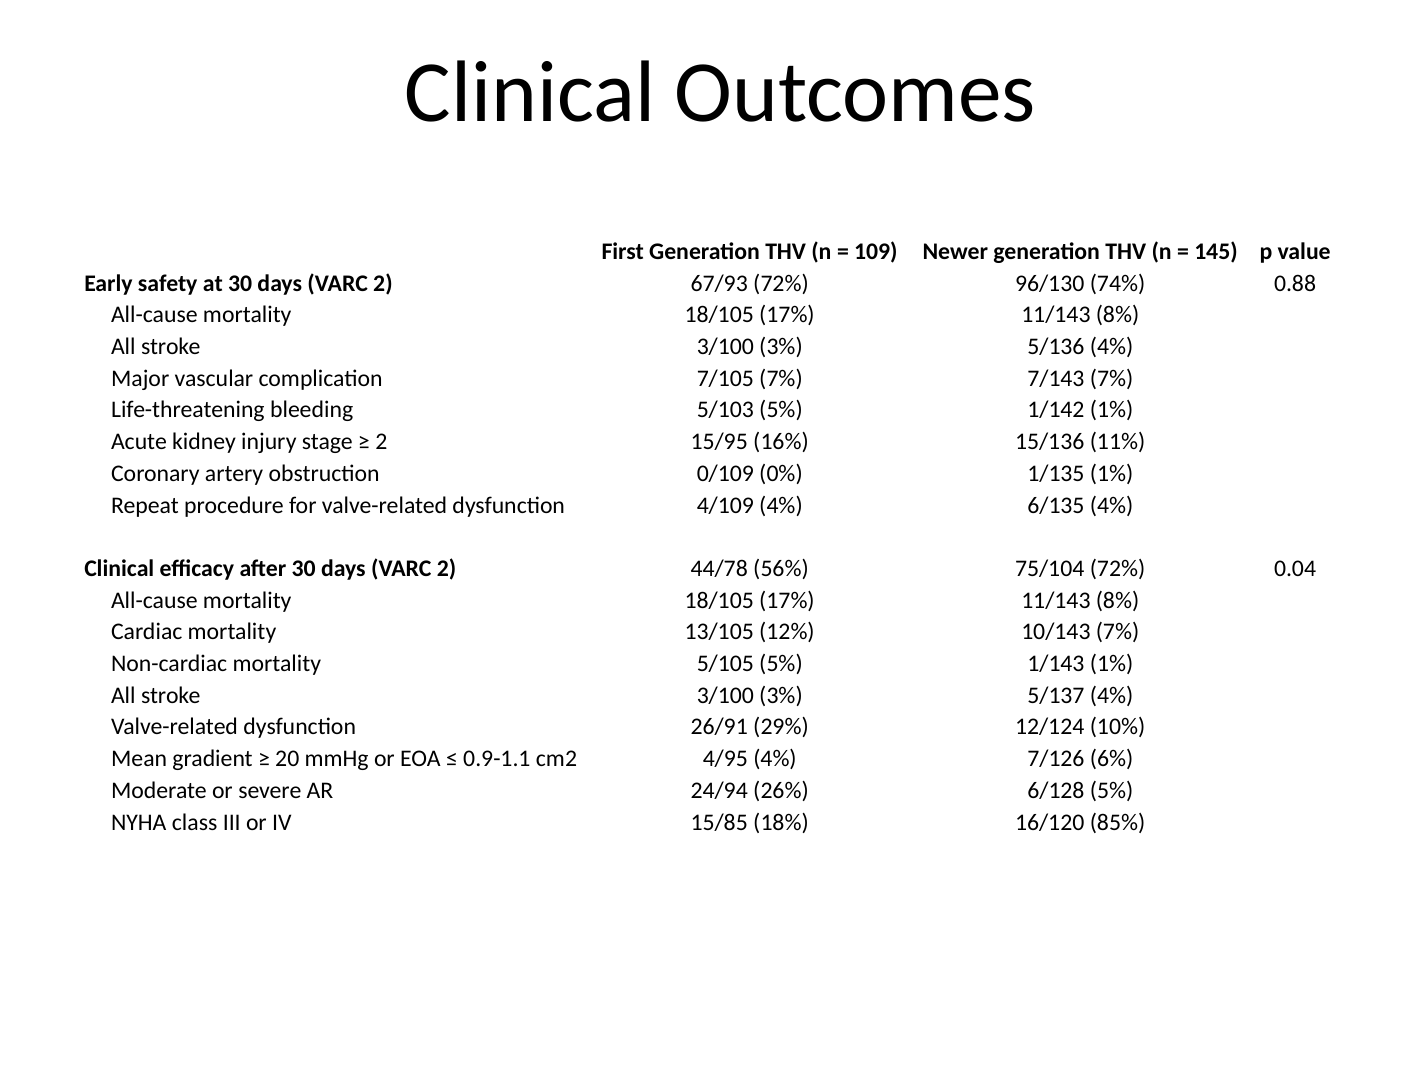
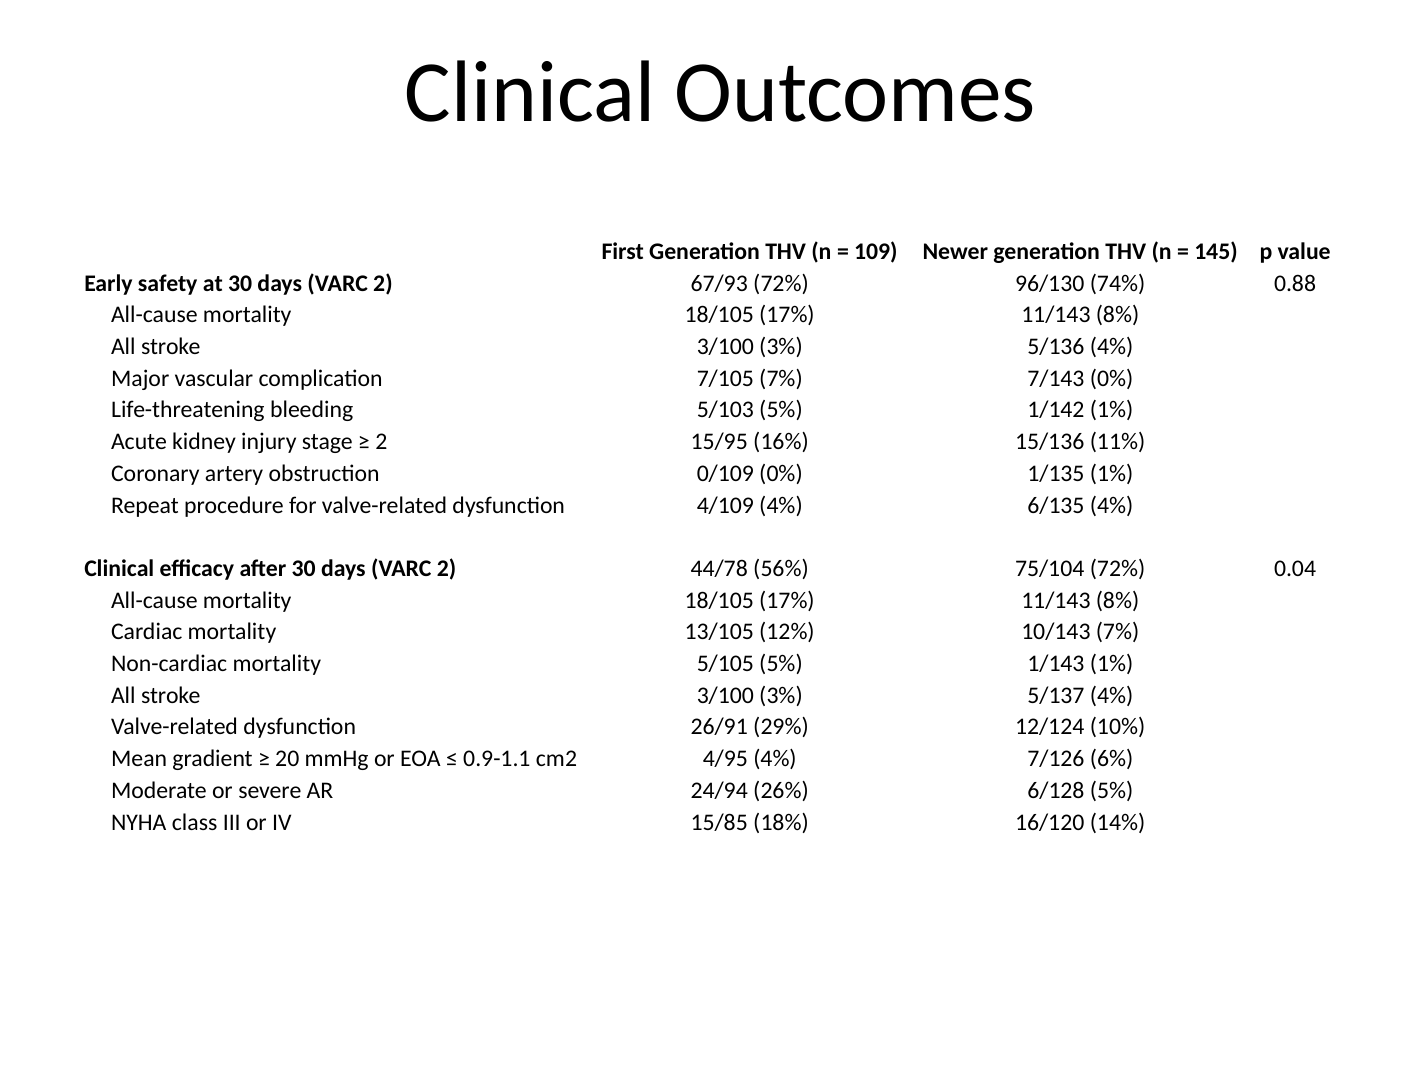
7/143 7%: 7% -> 0% (1112, 378)
85%: 85% -> 14% (1118, 822)
